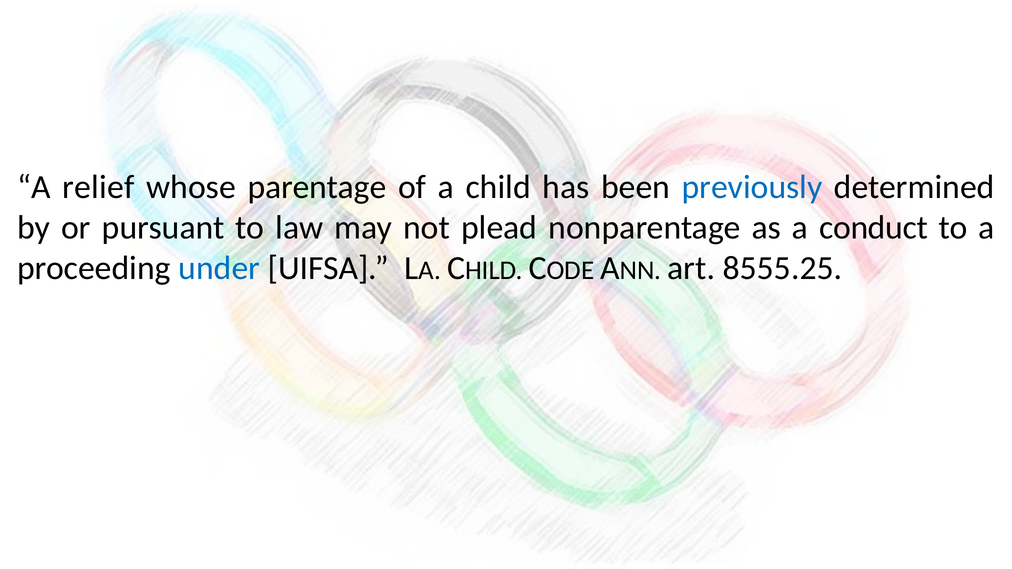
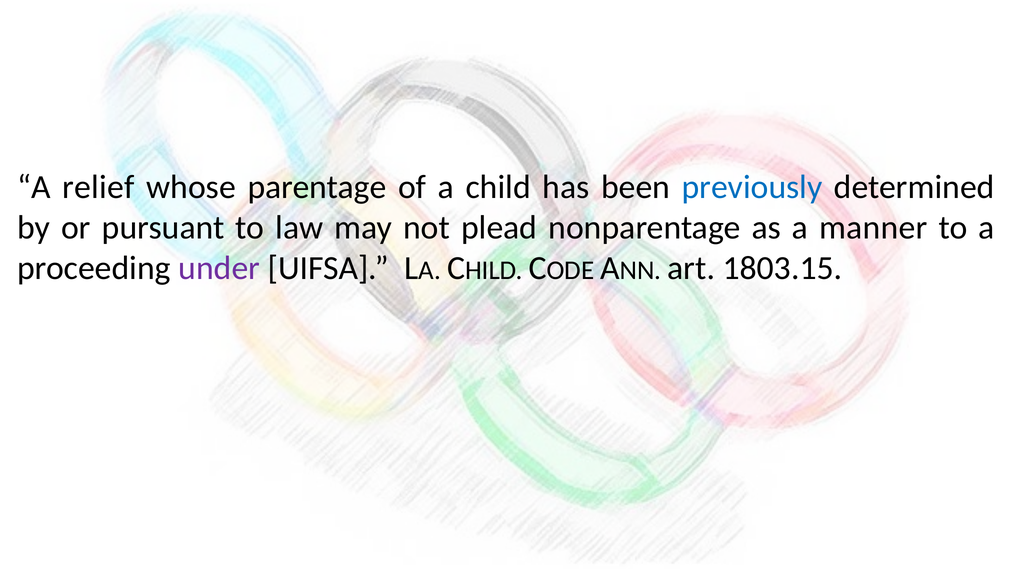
conduct: conduct -> manner (873, 228)
under colour: blue -> purple (219, 268)
8555.25: 8555.25 -> 1803.15 (783, 268)
